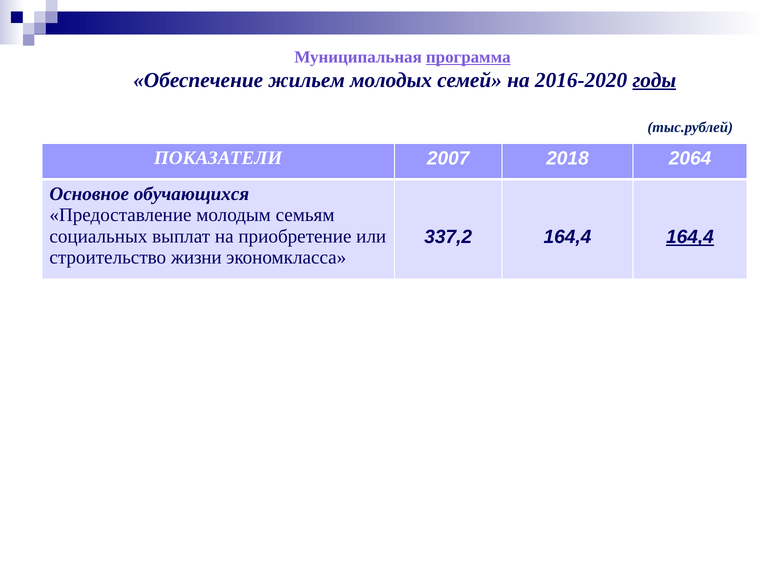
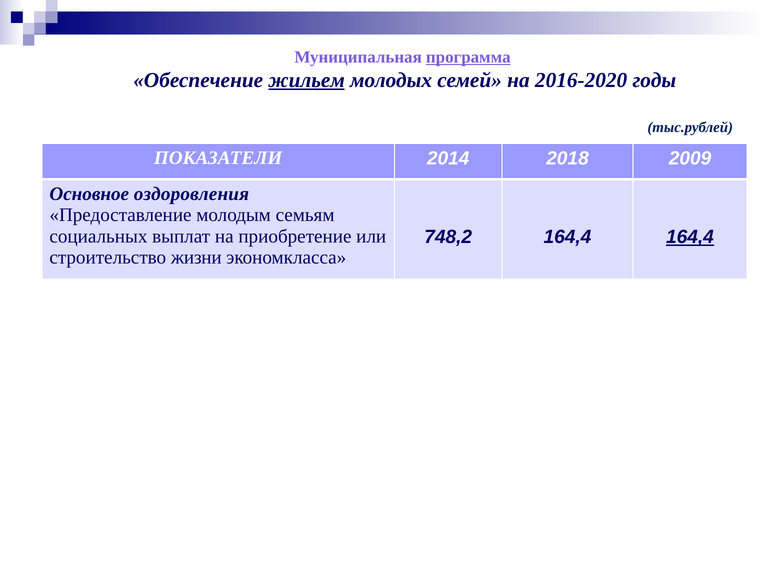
жильем underline: none -> present (307, 80)
годы underline: present -> none (654, 80)
2007: 2007 -> 2014 (448, 158)
2064: 2064 -> 2009 (690, 158)
обучающихся: обучающихся -> оздоровления (191, 194)
337,2: 337,2 -> 748,2 (448, 237)
